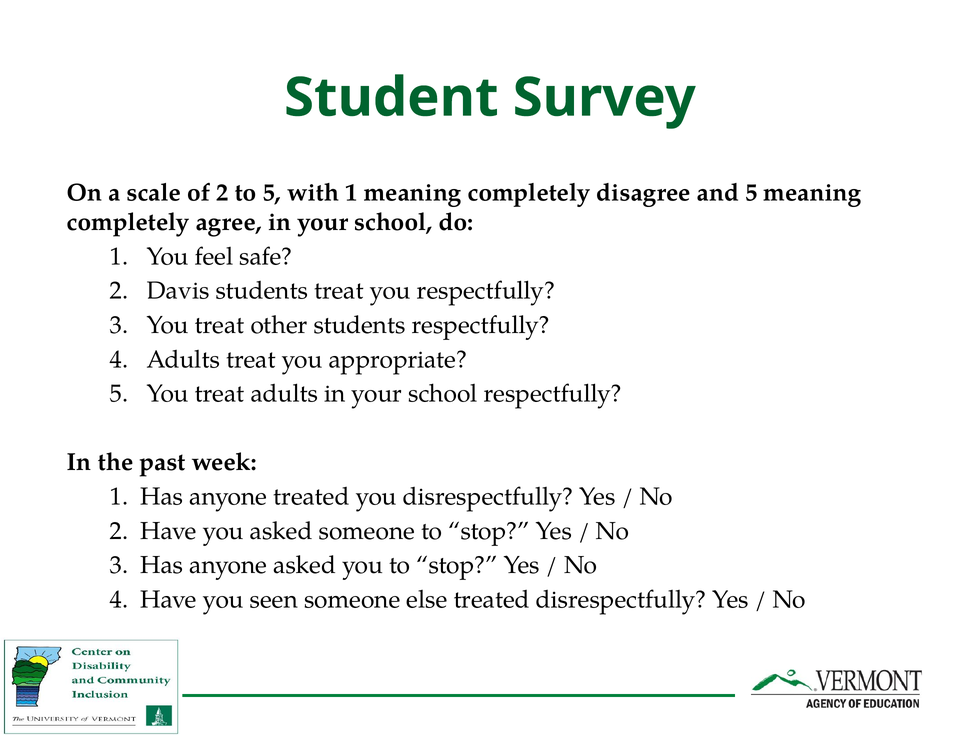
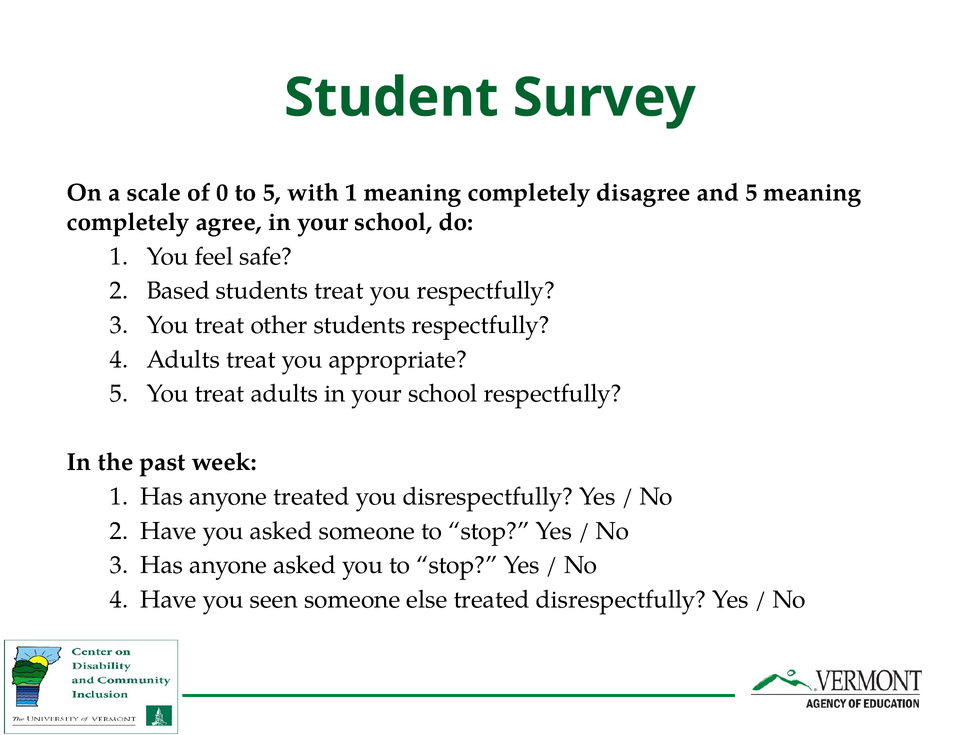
of 2: 2 -> 0 (223, 193)
Davis: Davis -> Based (178, 291)
